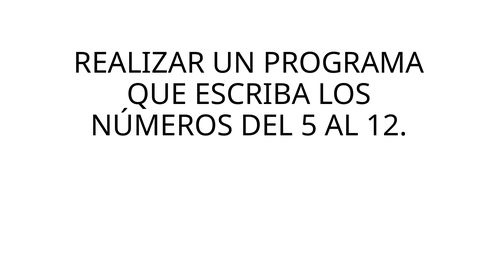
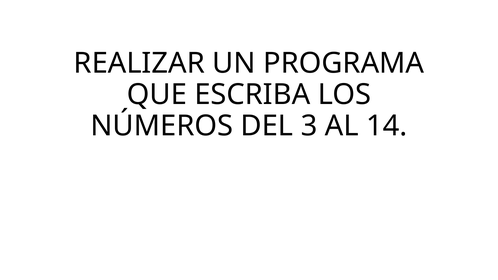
5: 5 -> 3 (309, 126)
12: 12 -> 14 (387, 126)
